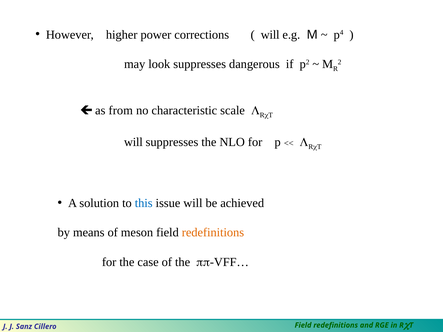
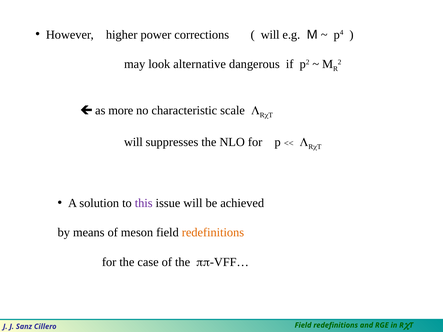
look suppresses: suppresses -> alternative (200, 64)
from: from -> more (121, 111)
this colour: blue -> purple (144, 203)
